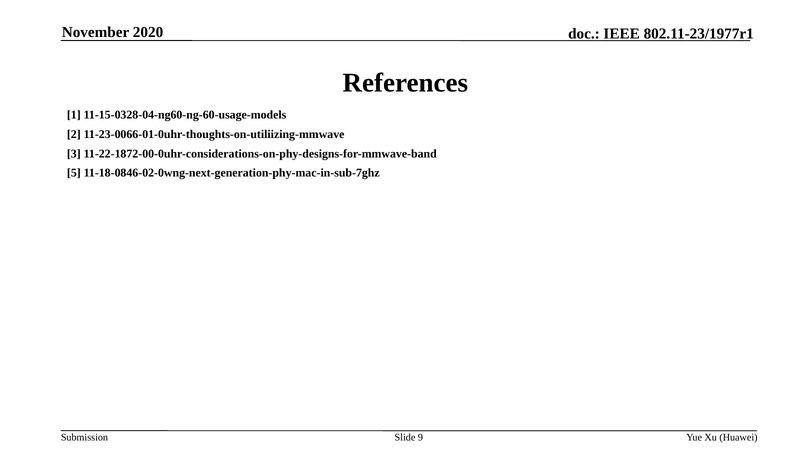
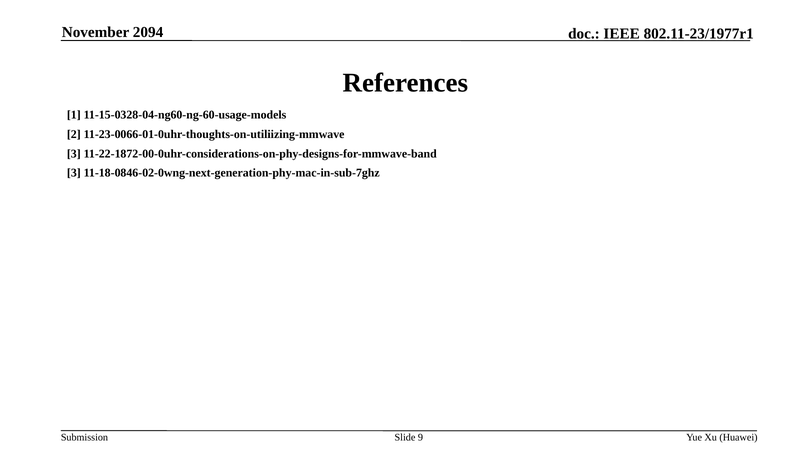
2020: 2020 -> 2094 (148, 32)
5: 5 -> 3 (74, 173)
